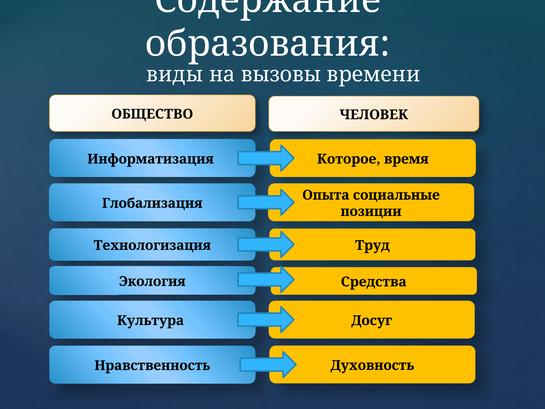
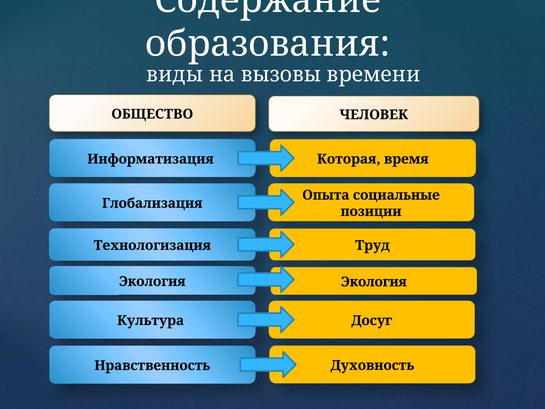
Которое: Которое -> Которая (349, 159)
Средства: Средства -> Экология (374, 282)
